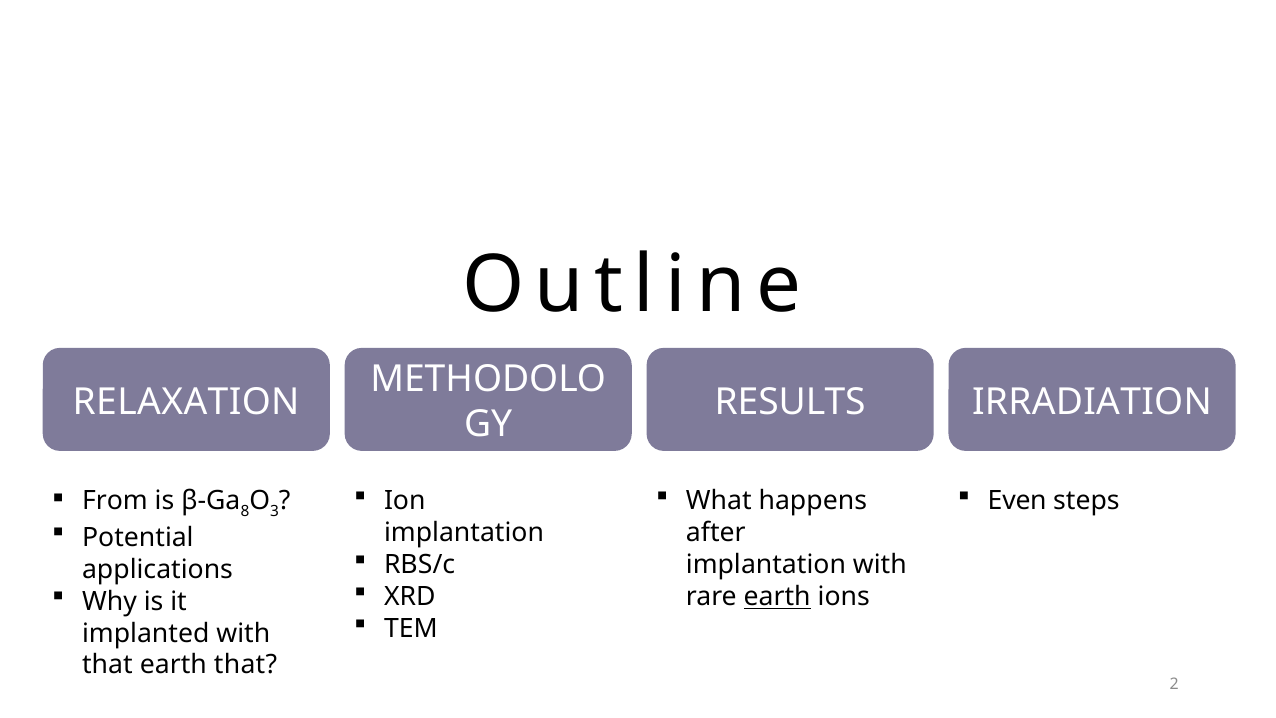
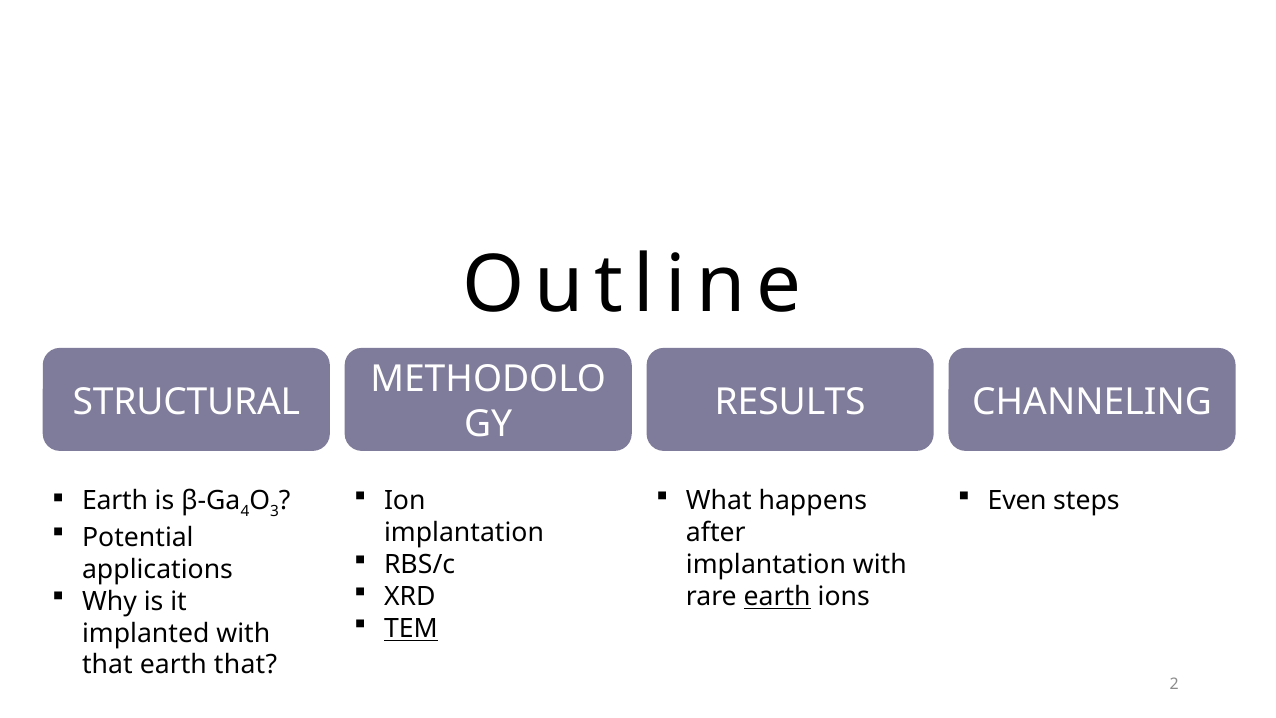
RELAXATION: RELAXATION -> STRUCTURAL (186, 402)
IRRADIATION: IRRADIATION -> CHANNELING (1092, 402)
From: From -> Earth (115, 501)
8: 8 -> 4 (245, 511)
TEM underline: none -> present (411, 629)
